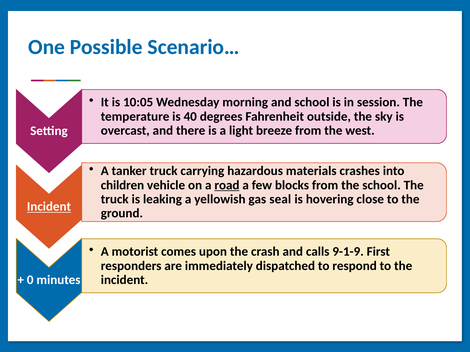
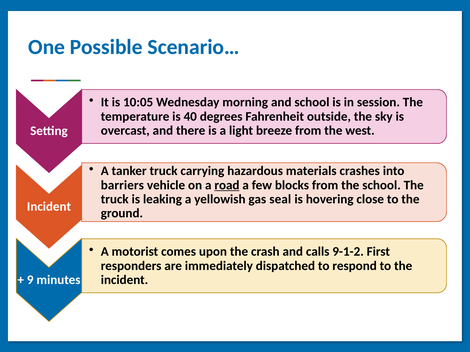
children: children -> barriers (122, 185)
Incident underline: present -> none (49, 207)
9-1-9: 9-1-9 -> 9-1-2 (348, 252)
0: 0 -> 9 (30, 280)
